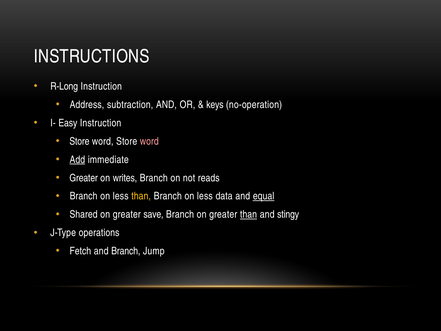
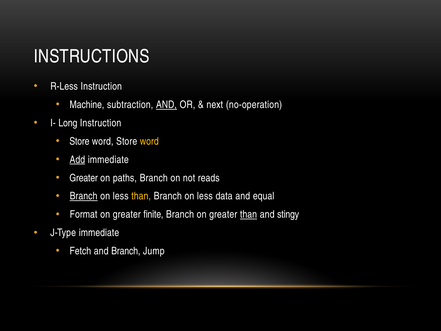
R-Long: R-Long -> R-Less (64, 86)
Address: Address -> Machine (87, 105)
AND underline: none -> present (166, 105)
keys: keys -> next (215, 105)
Easy: Easy -> Long (68, 123)
word colour: pink -> yellow (149, 141)
writes: writes -> paths (125, 178)
Branch underline: none -> present (84, 196)
equal underline: present -> none (264, 196)
Shared: Shared -> Format (84, 214)
save: save -> finite (153, 214)
J-Type operations: operations -> immediate (99, 233)
